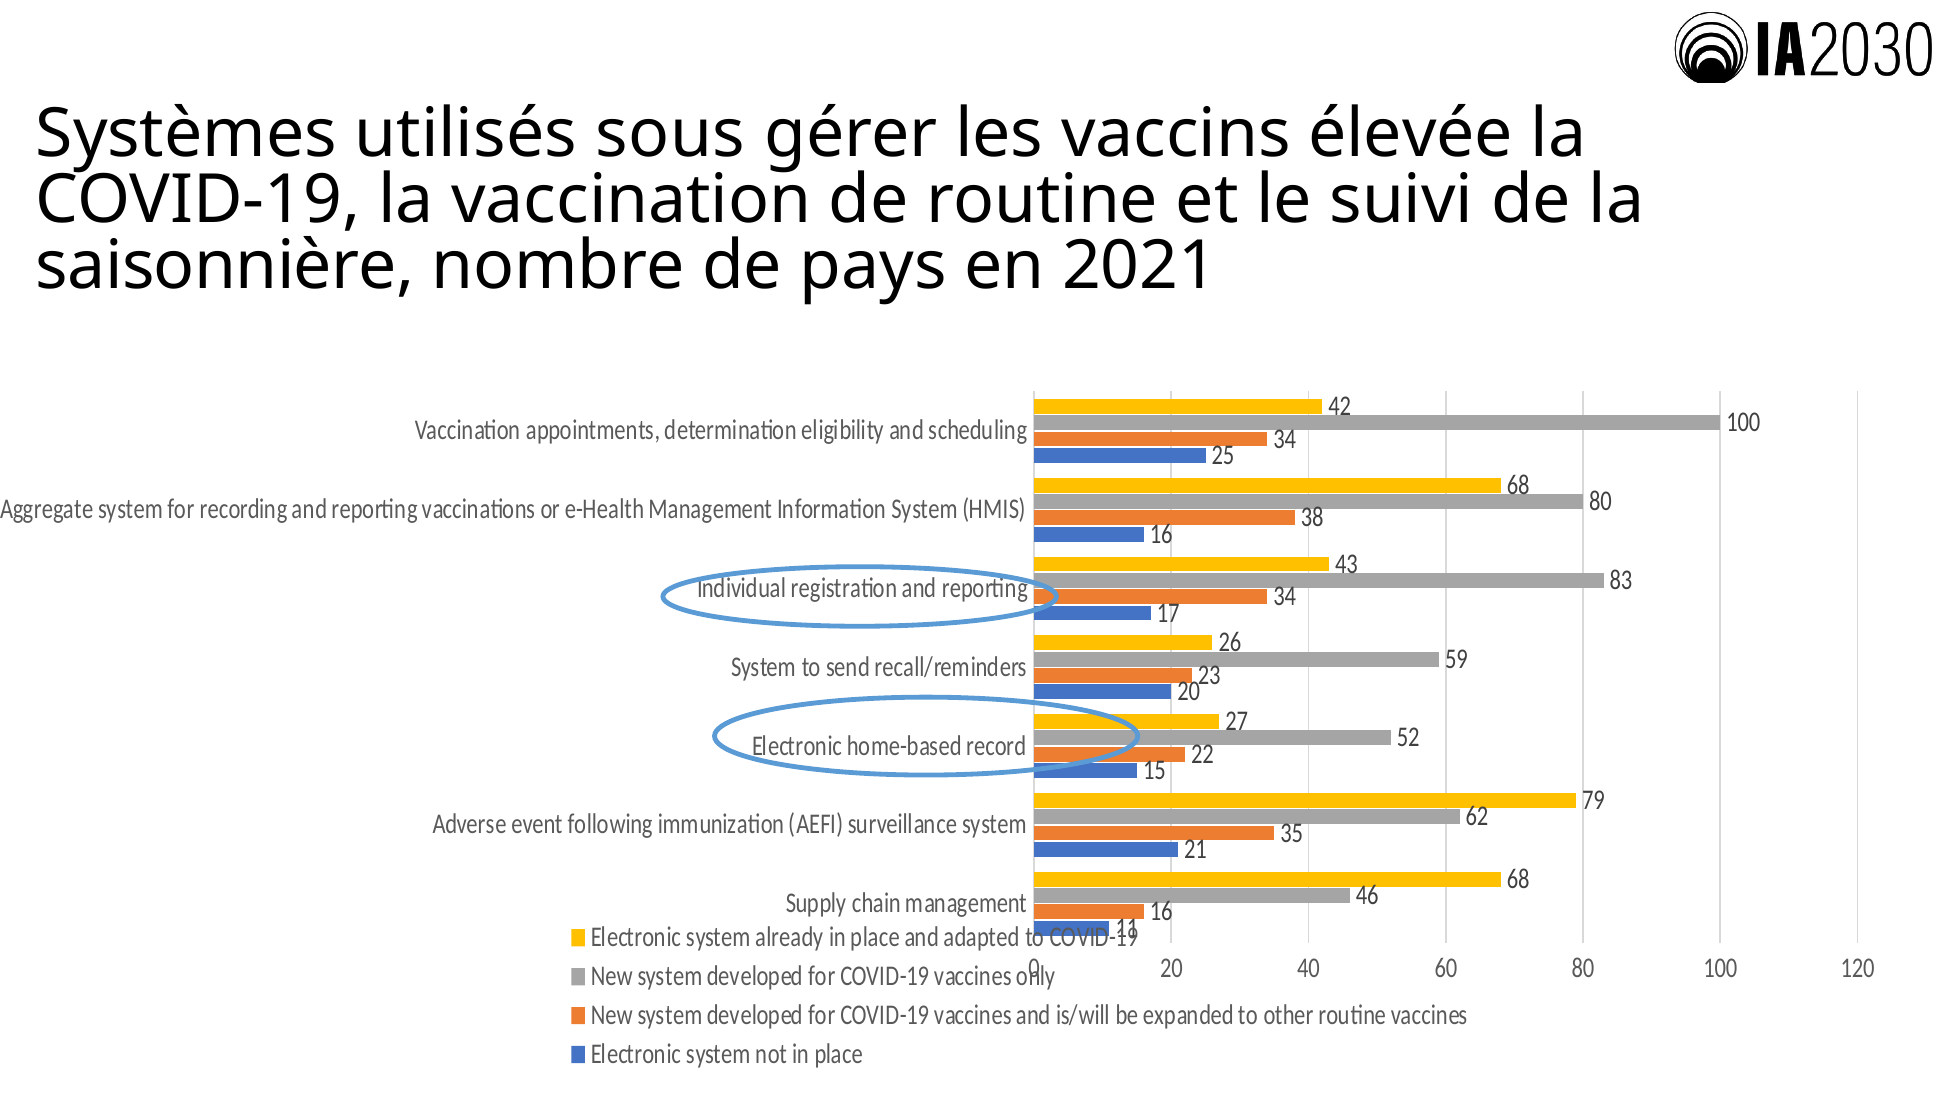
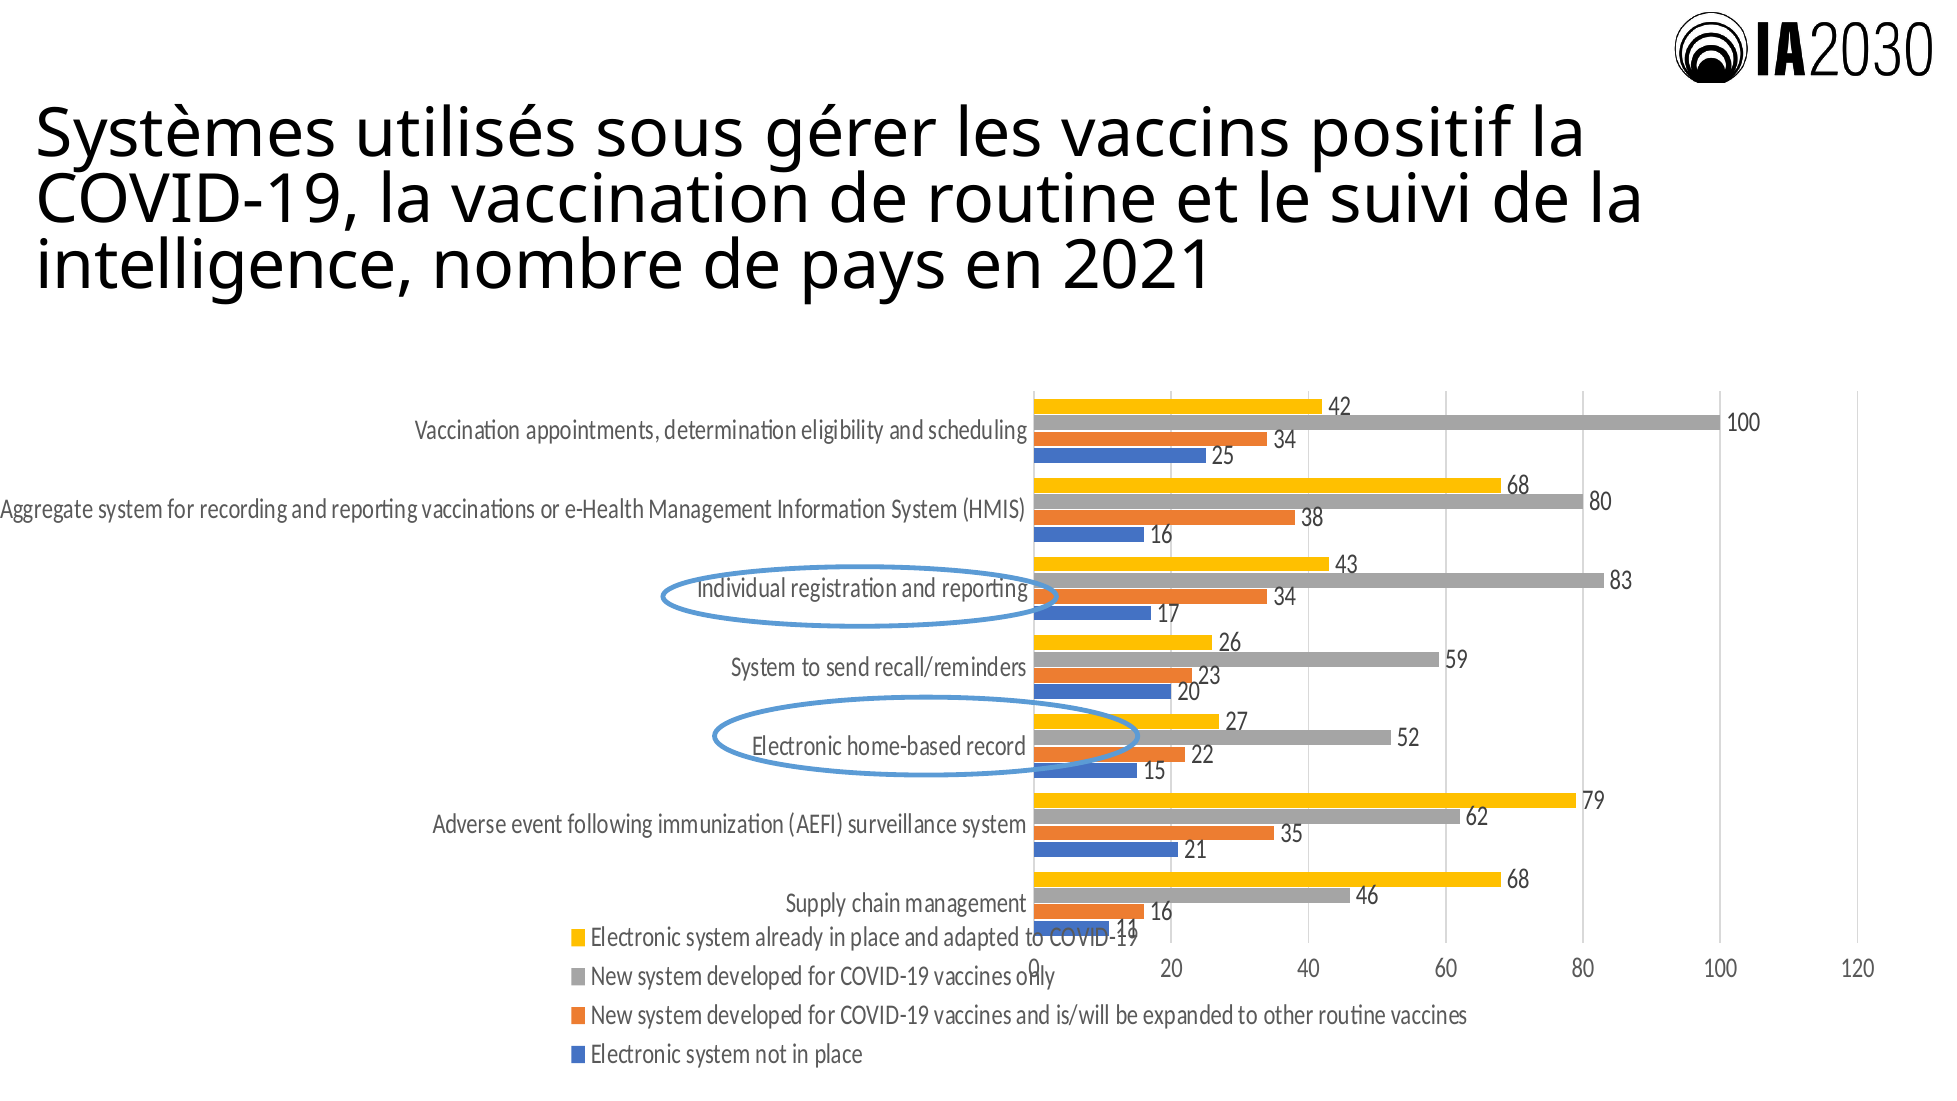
élevée: élevée -> positif (1410, 134)
saisonnière: saisonnière -> intelligence (225, 266)
